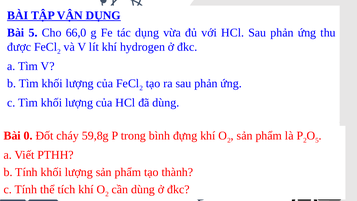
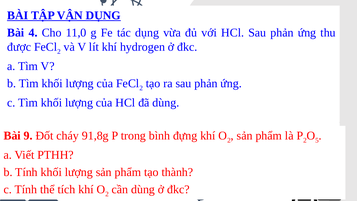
Bài 5: 5 -> 4 (33, 33)
66,0: 66,0 -> 11,0 (76, 33)
0: 0 -> 9 (28, 135)
59,8g: 59,8g -> 91,8g (95, 135)
